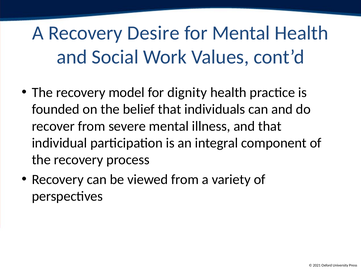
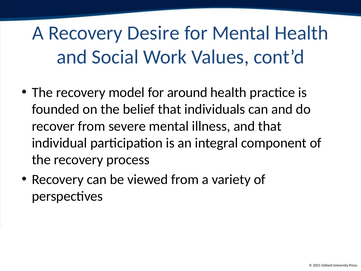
dignity: dignity -> around (187, 92)
